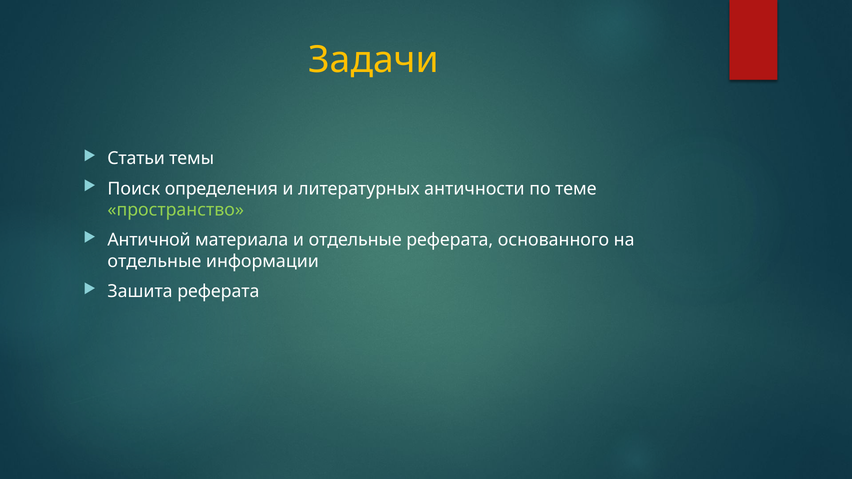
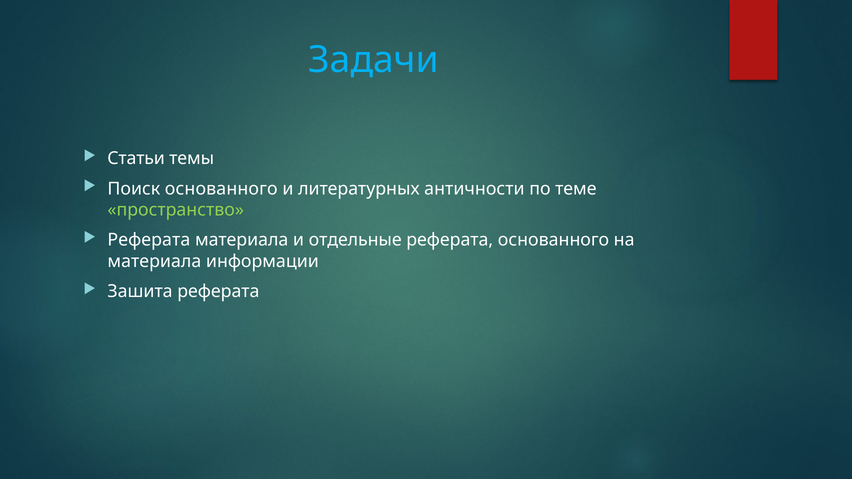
Задачи colour: yellow -> light blue (374, 60)
Поиск определения: определения -> основанного (221, 189)
Античной: Античной -> Реферата (149, 240)
отдельные: отдельные -> материала (154, 262)
